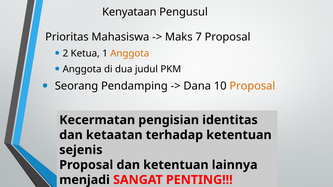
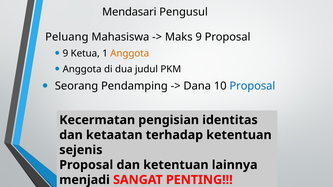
Kenyataan: Kenyataan -> Mendasari (129, 12)
Prioritas: Prioritas -> Peluang (67, 37)
Maks 7: 7 -> 9 (199, 37)
2: 2 -> 9 (65, 54)
Proposal colour: orange -> blue (252, 86)
